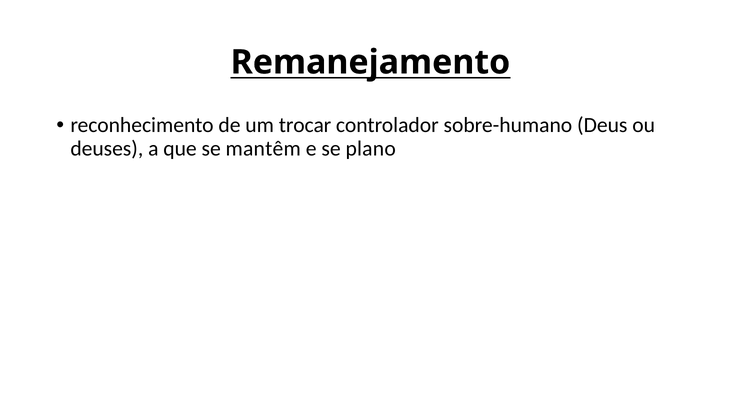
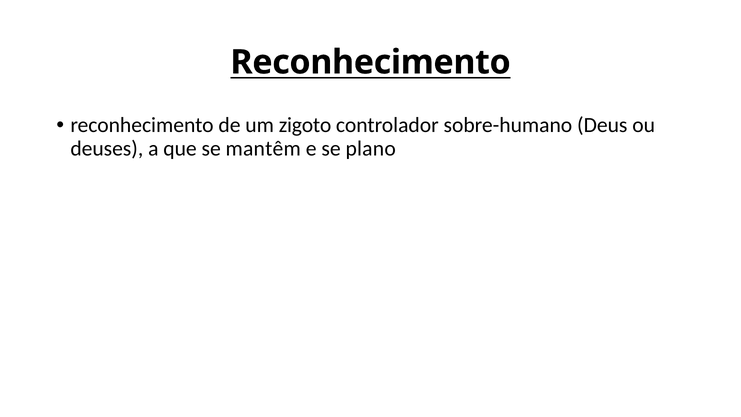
Remanejamento: Remanejamento -> Reconhecimento (371, 62)
trocar: trocar -> zigoto (305, 125)
